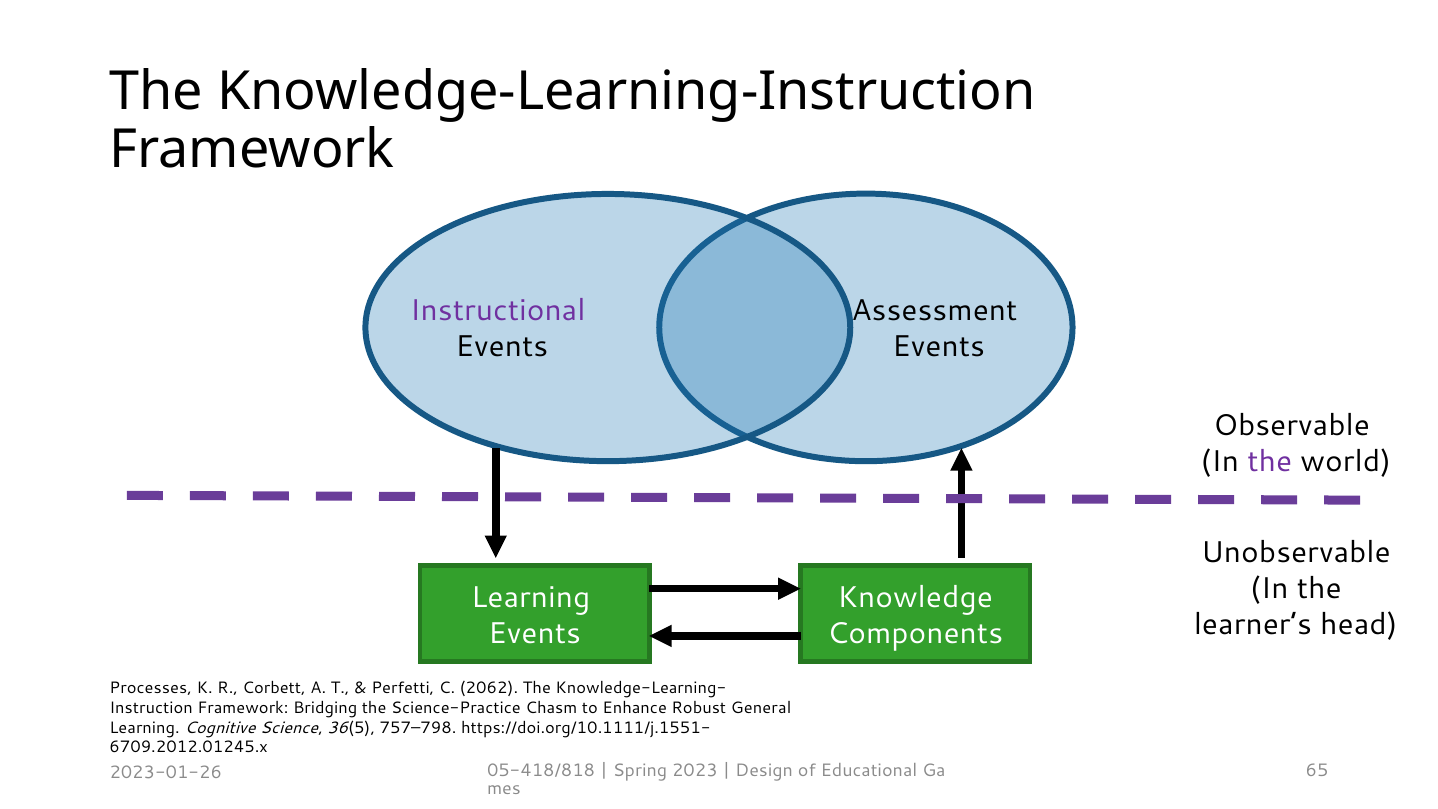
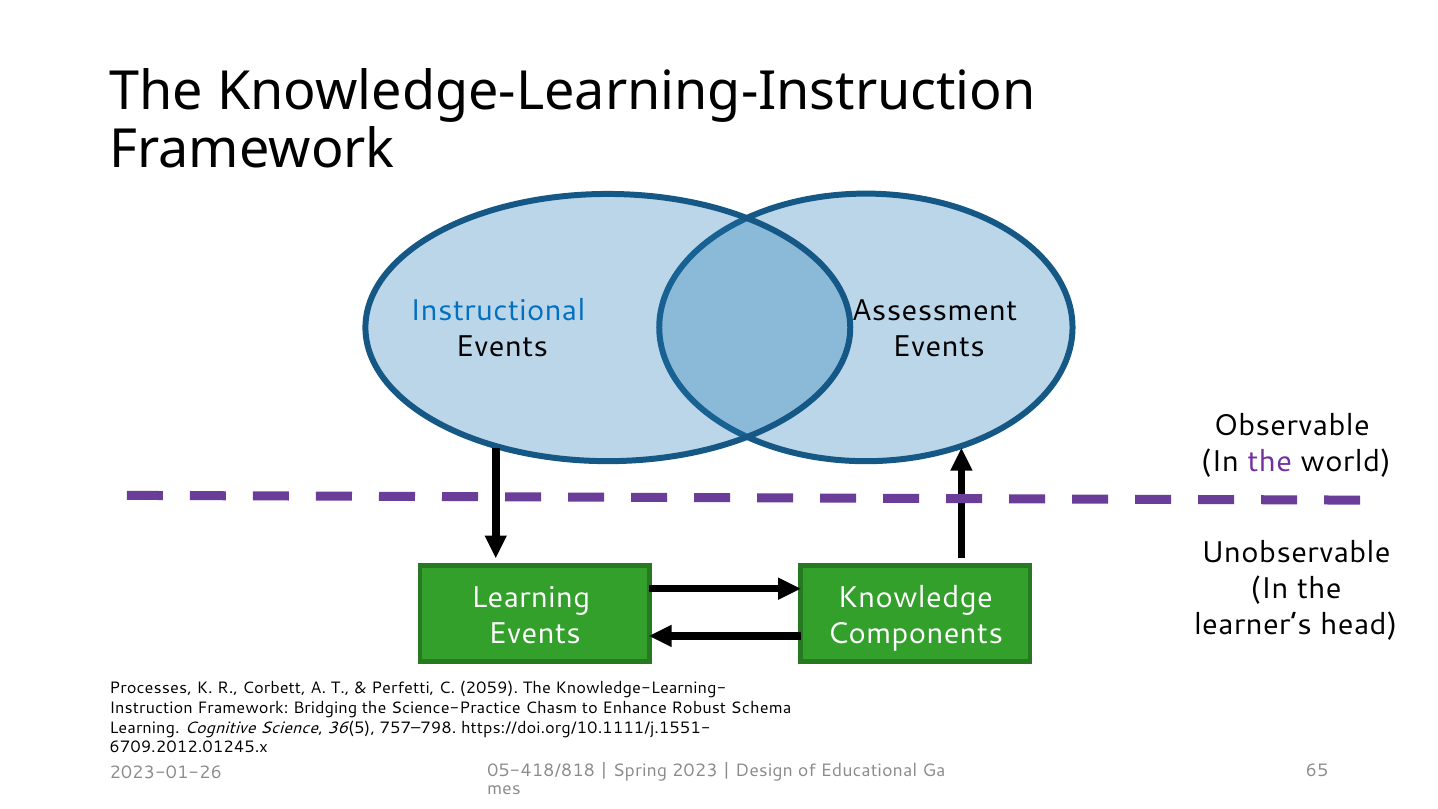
Instructional colour: purple -> blue (498, 311)
2062: 2062 -> 2059 (489, 688)
General: General -> Schema (761, 708)
